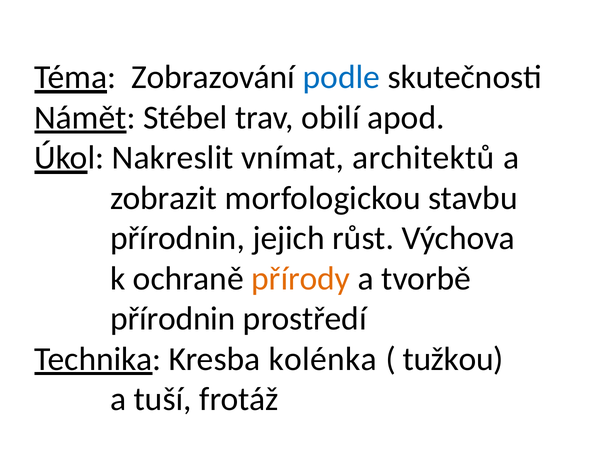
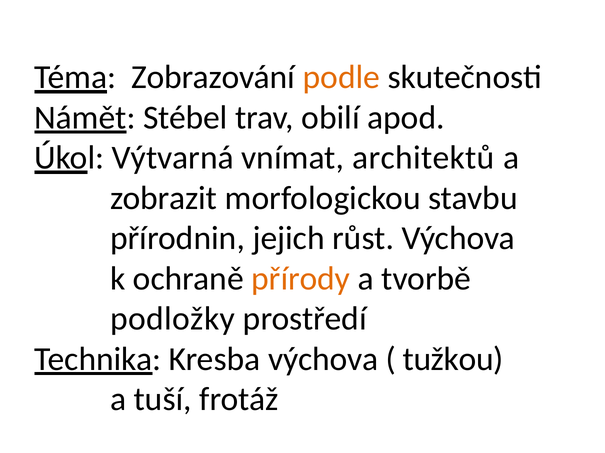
podle colour: blue -> orange (341, 77)
Nakreslit: Nakreslit -> Výtvarná (173, 158)
přírodnin: přírodnin -> podložky (173, 319)
Kresba kolénka: kolénka -> výchova (323, 360)
